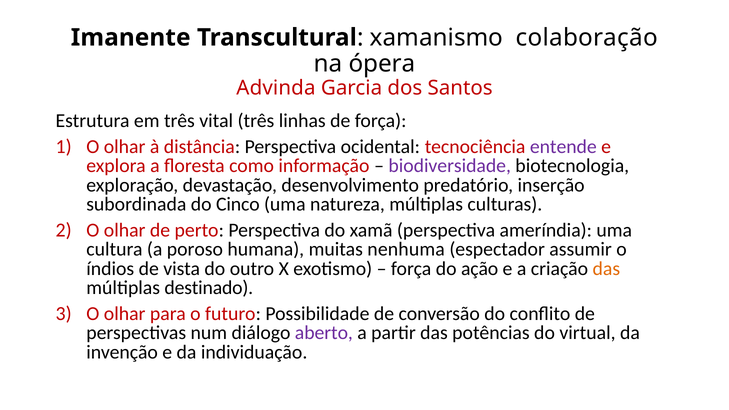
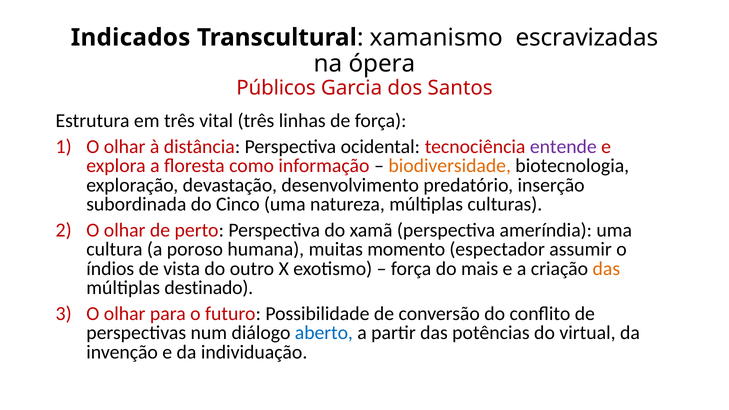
Imanente: Imanente -> Indicados (131, 38)
colaboração: colaboração -> escravizadas (587, 38)
Advinda: Advinda -> Públicos (276, 88)
biodiversidade colour: purple -> orange (450, 166)
nenhuma: nenhuma -> momento (406, 249)
ação: ação -> mais (480, 269)
aberto colour: purple -> blue (324, 333)
